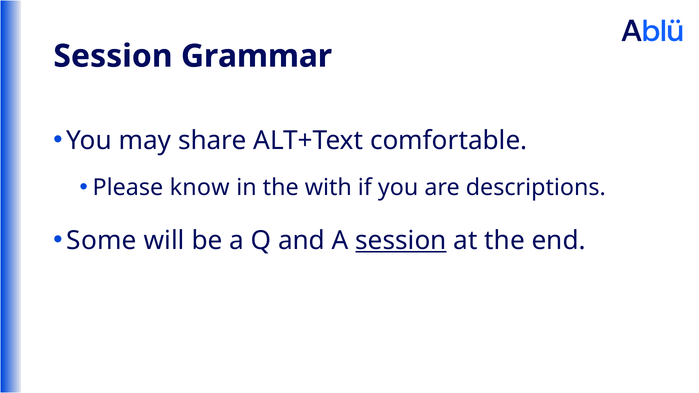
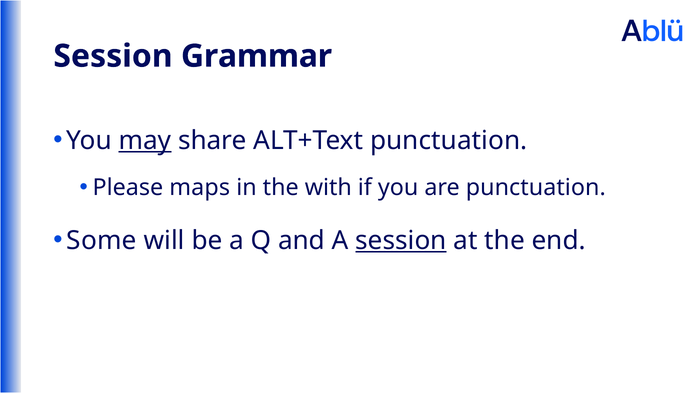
may underline: none -> present (145, 141)
ALT+Text comfortable: comfortable -> punctuation (449, 141)
know: know -> maps (200, 188)
are descriptions: descriptions -> punctuation (536, 188)
